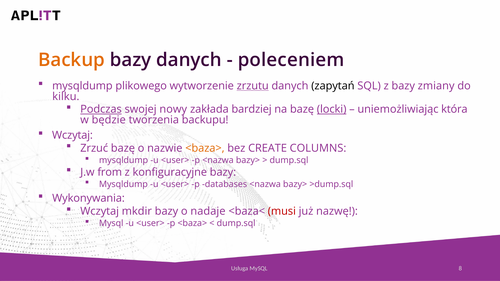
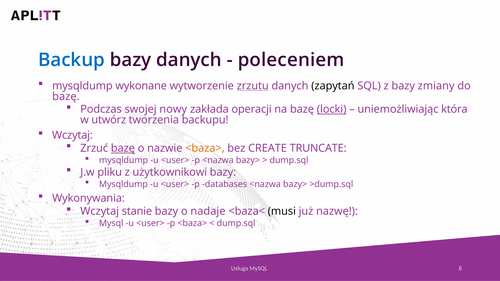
Backup colour: orange -> blue (72, 60)
plikowego: plikowego -> wykonane (141, 86)
kilku: kilku -> bazę (66, 97)
Podczas underline: present -> none (101, 109)
bardziej: bardziej -> operacji (252, 109)
będzie: będzie -> utwórz (109, 120)
bazę underline: none -> present (123, 148)
COLUMNS: COLUMNS -> TRUNCATE (318, 148)
from: from -> pliku (110, 172)
konfiguracyjne: konfiguracyjne -> użytkownikowi (170, 172)
mkdir: mkdir -> stanie (137, 211)
musi colour: red -> black (282, 211)
